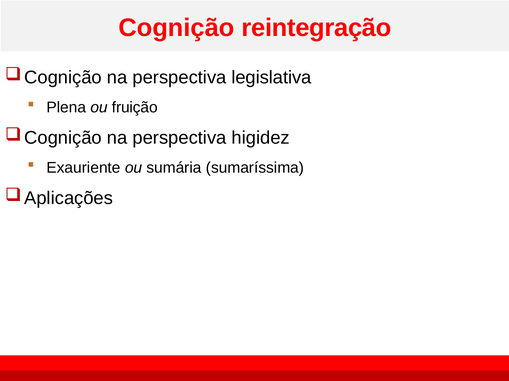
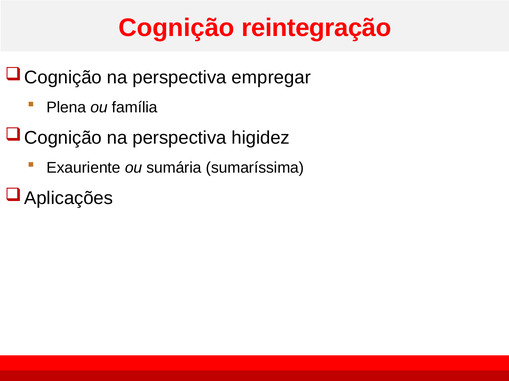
legislativa: legislativa -> empregar (271, 77)
fruição: fruição -> família (135, 108)
